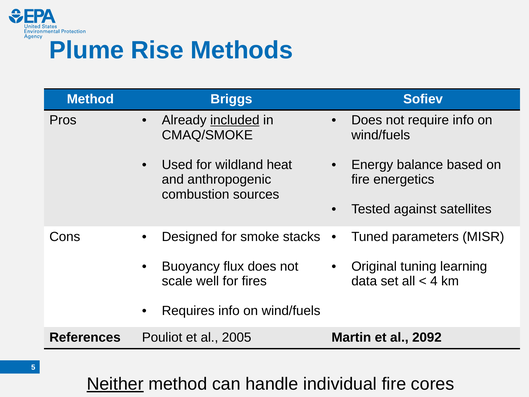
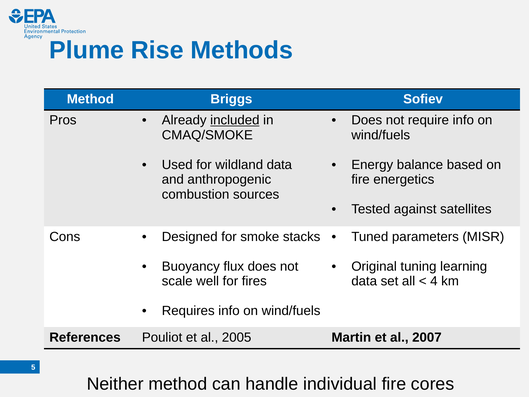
wildland heat: heat -> data (279, 165)
2092: 2092 -> 2007 (427, 337)
Neither underline: present -> none (115, 384)
